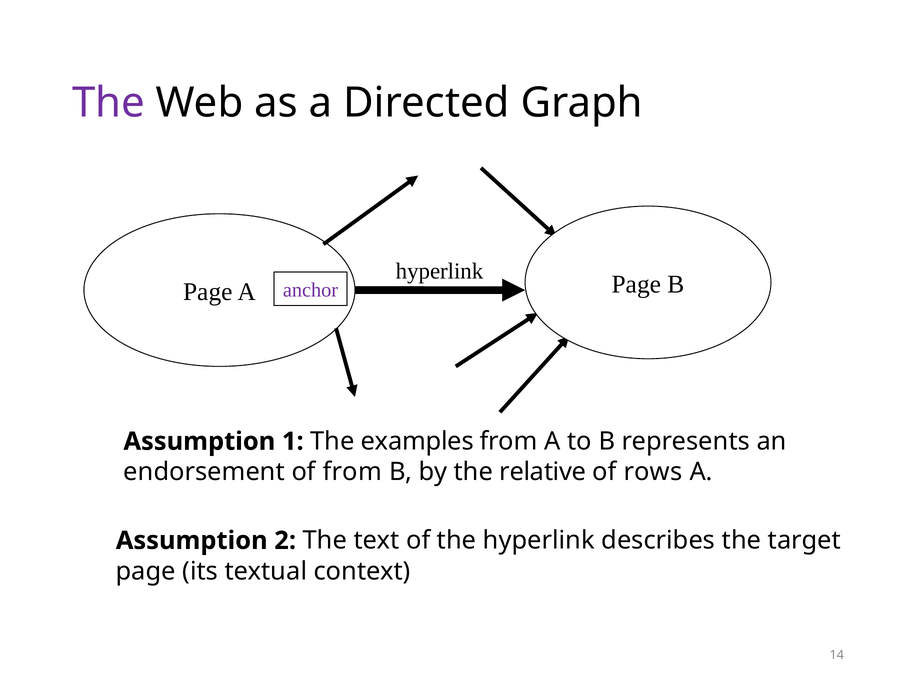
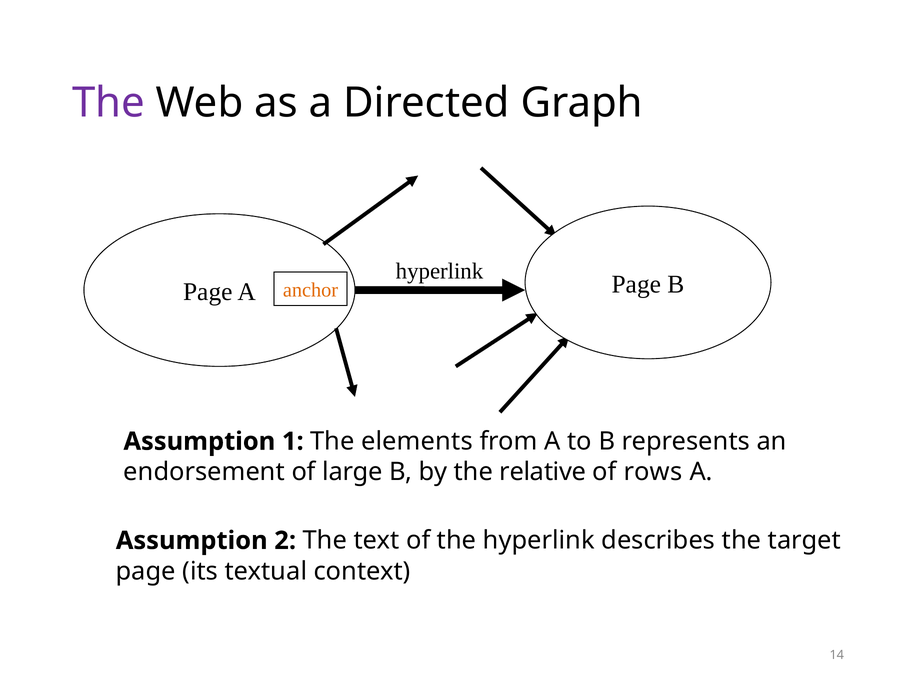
anchor colour: purple -> orange (311, 290)
examples: examples -> elements (417, 441)
of from: from -> large (353, 472)
